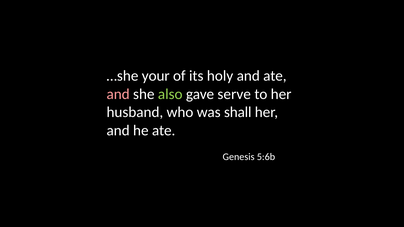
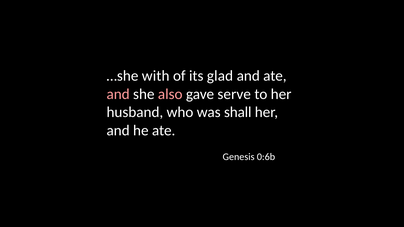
your: your -> with (156, 76)
holy: holy -> glad (220, 76)
also colour: light green -> pink (170, 94)
5:6b: 5:6b -> 0:6b (266, 157)
